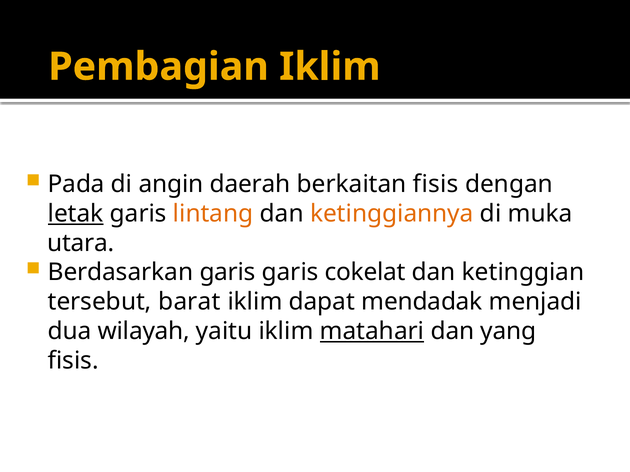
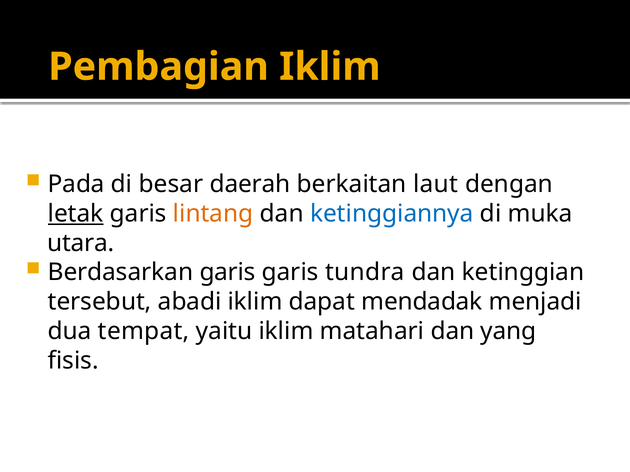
angin: angin -> besar (171, 184)
berkaitan fisis: fisis -> laut (436, 184)
ketinggiannya colour: orange -> blue (392, 214)
cokelat: cokelat -> tundra (365, 273)
barat: barat -> abadi (190, 302)
wilayah: wilayah -> tempat (144, 331)
matahari underline: present -> none (372, 331)
